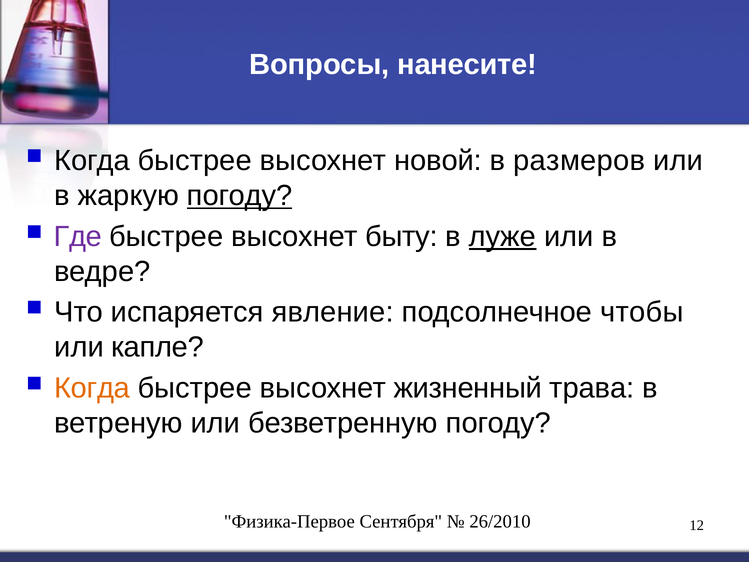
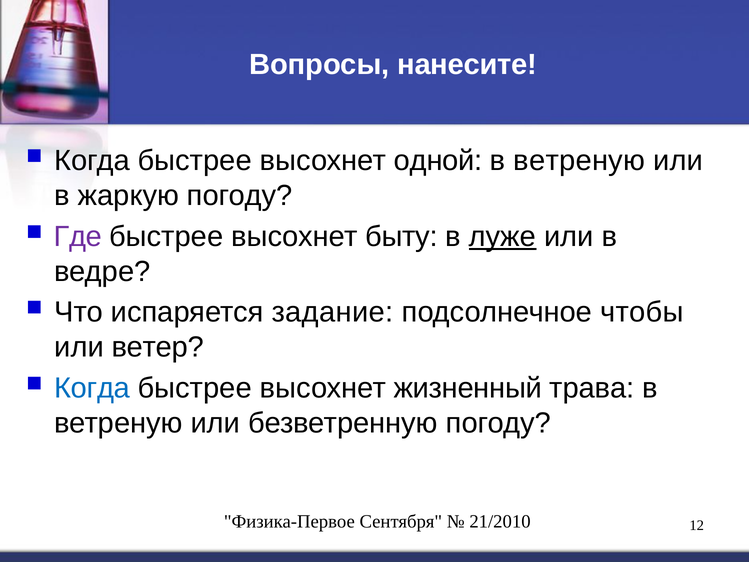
новой: новой -> одной (438, 161)
размеров: размеров -> ветреную (579, 161)
погоду underline: present -> none (240, 196)
явление: явление -> задание (333, 312)
капле: капле -> ветер (158, 347)
Когда colour: orange -> blue (92, 388)
26/2010: 26/2010 -> 21/2010 (500, 521)
